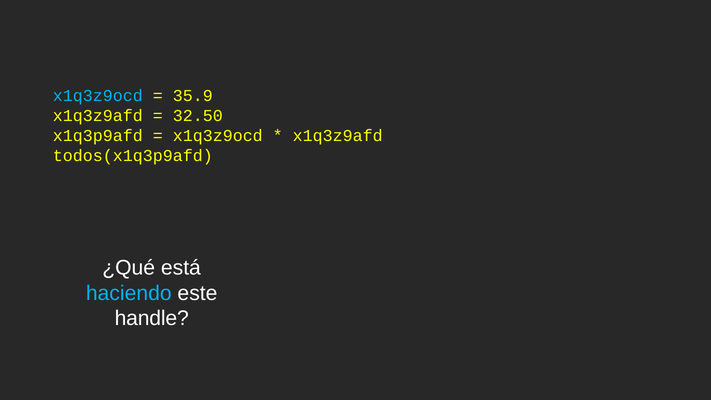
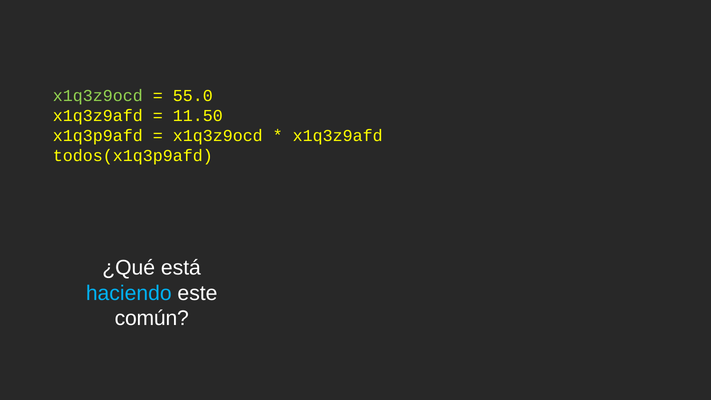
x1q3z9ocd colour: light blue -> light green (98, 96)
35.9: 35.9 -> 55.0 (193, 96)
32.50: 32.50 -> 11.50 (198, 116)
handle: handle -> común (152, 318)
